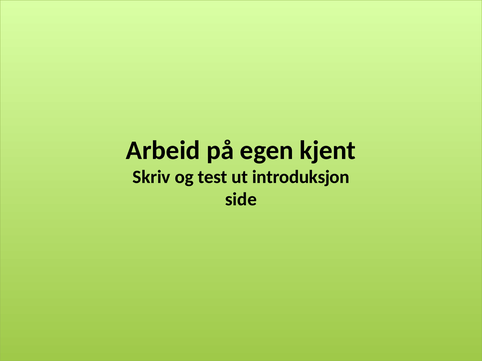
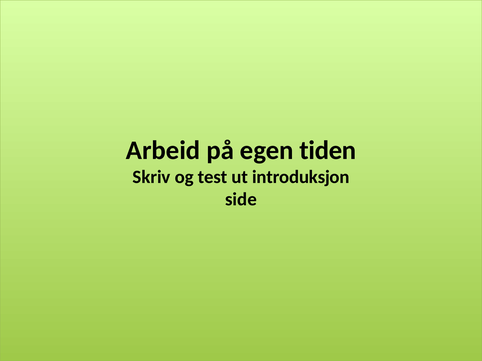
kjent: kjent -> tiden (328, 150)
